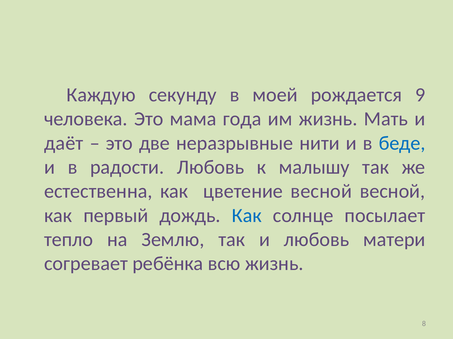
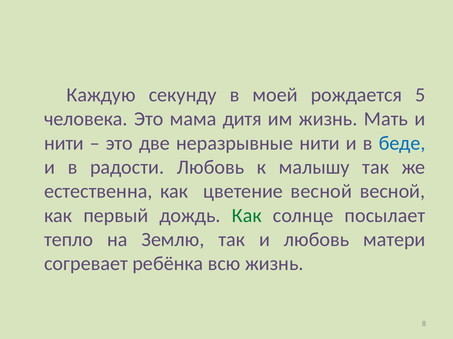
9: 9 -> 5 (420, 95)
года: года -> дитя (242, 119)
даёт: даёт -> нити (64, 143)
Как colour: blue -> green (247, 216)
